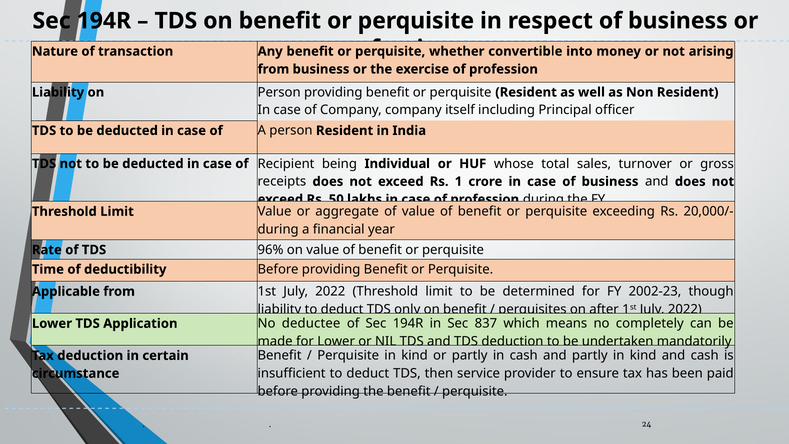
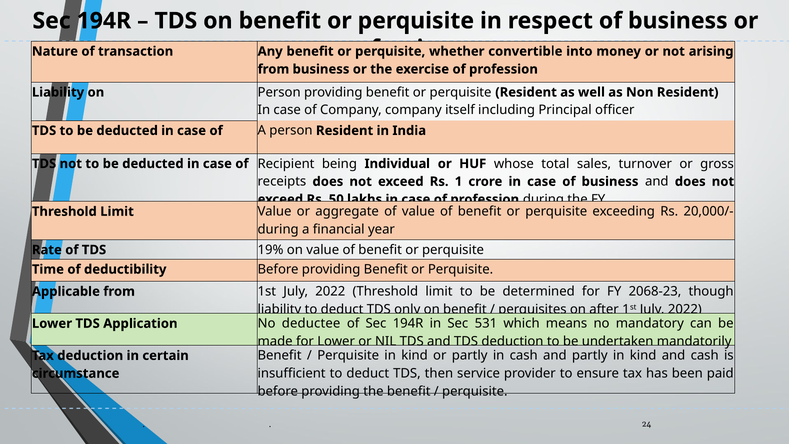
96%: 96% -> 19% (271, 250)
2002-23: 2002-23 -> 2068-23 (655, 291)
837: 837 -> 531 (486, 323)
completely: completely -> mandatory (650, 323)
